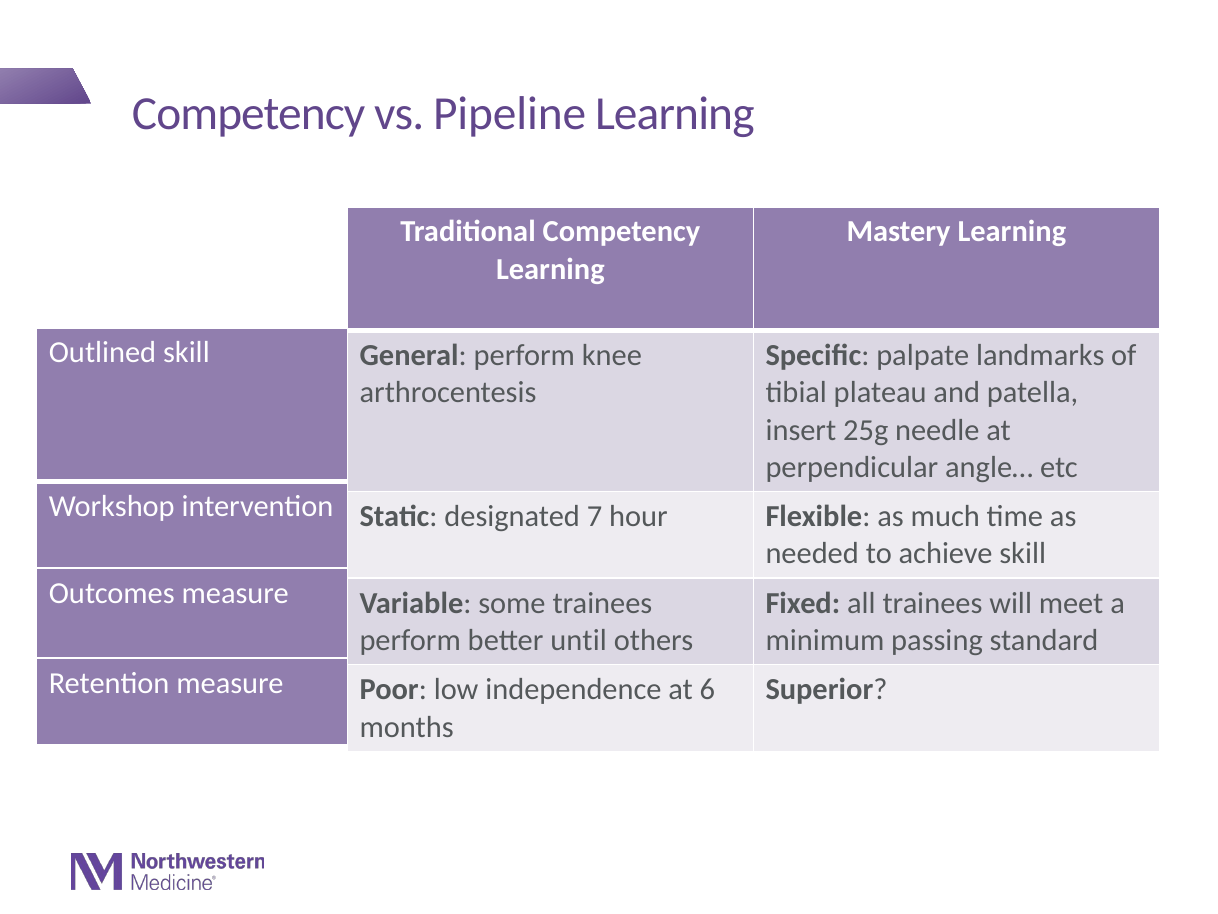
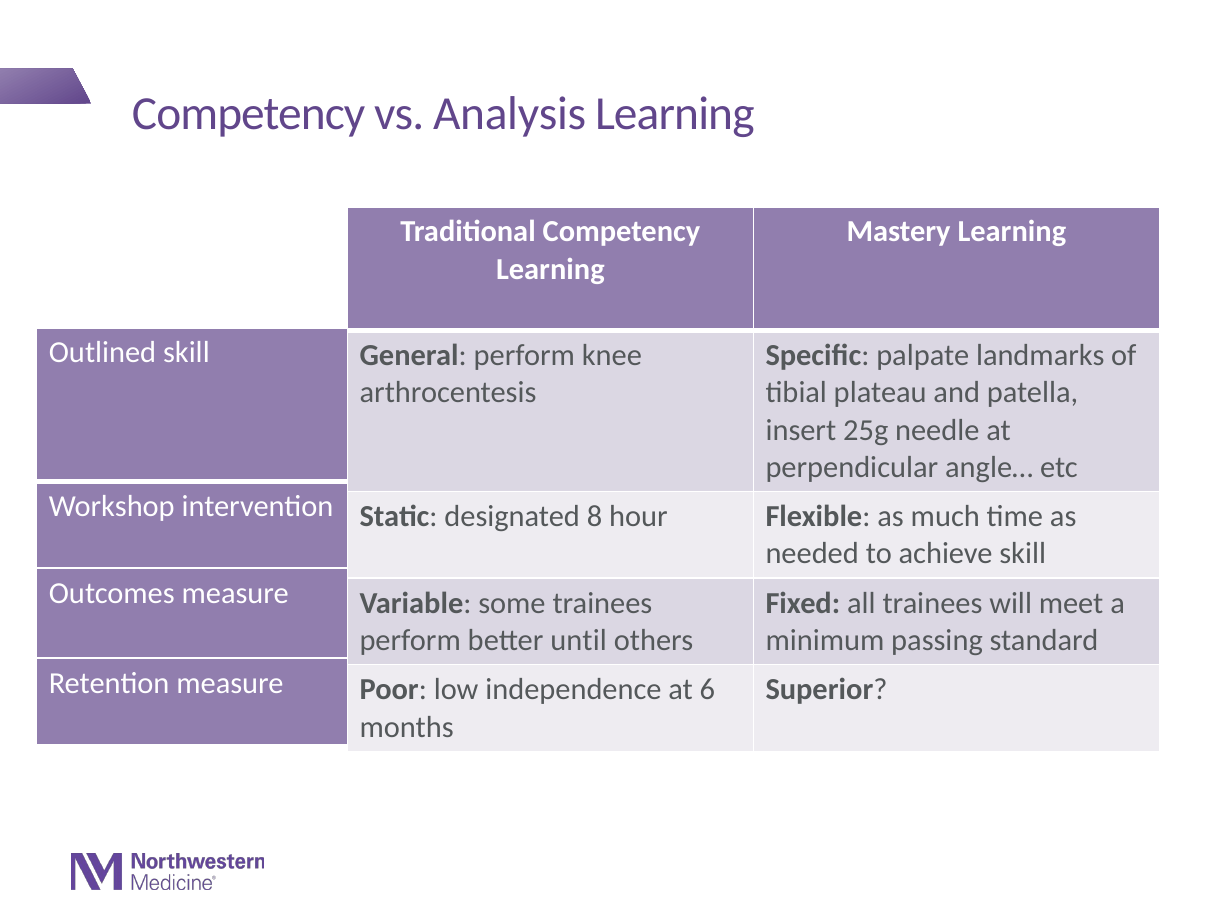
Pipeline: Pipeline -> Analysis (510, 114)
7: 7 -> 8 (595, 516)
